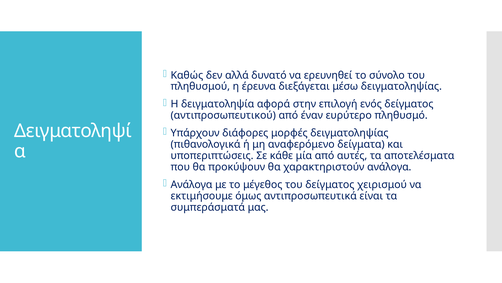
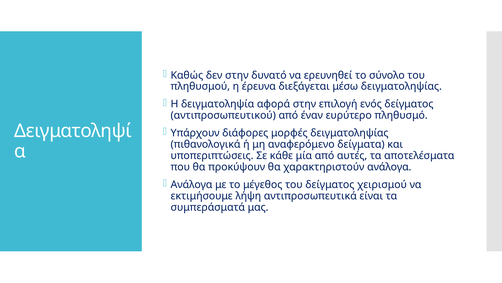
δεν αλλά: αλλά -> στην (237, 75)
όμως: όμως -> λήψη (248, 196)
